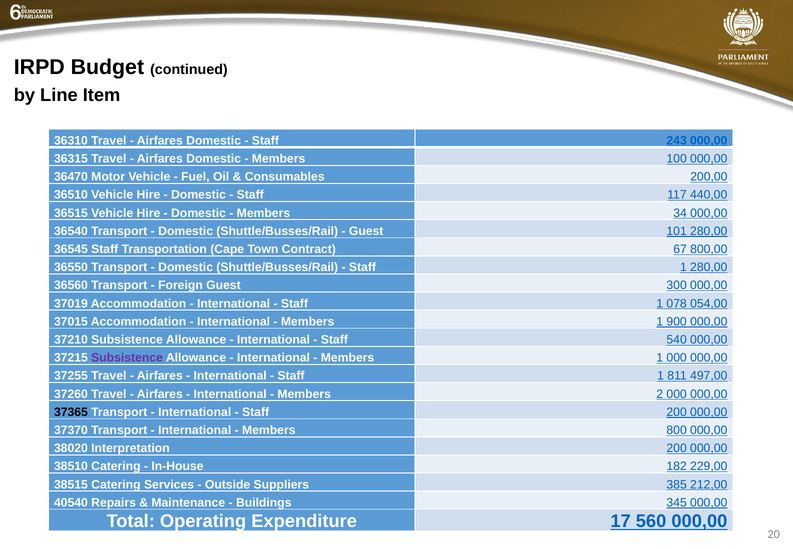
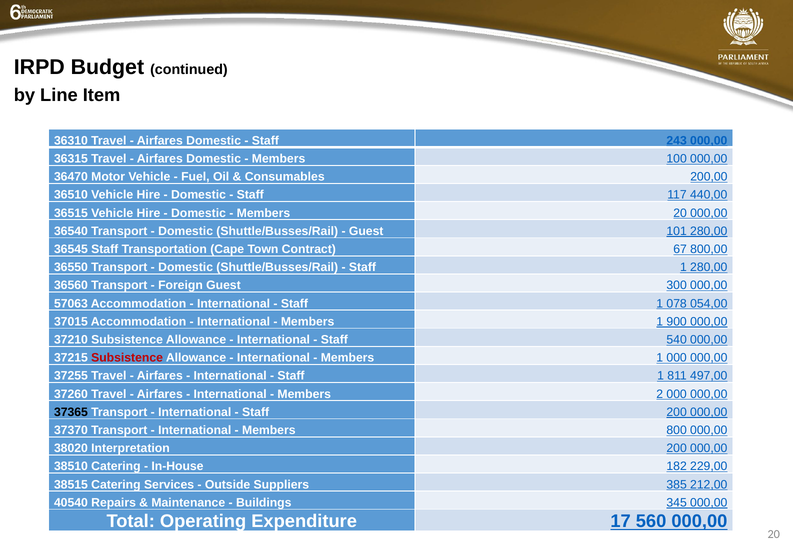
Members 34: 34 -> 20 (680, 213)
37019: 37019 -> 57063 (71, 304)
Subsistence colour: purple -> red (127, 358)
